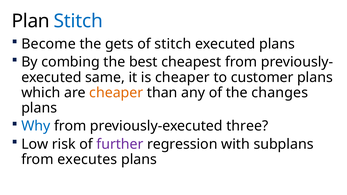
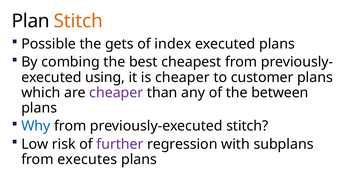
Stitch colour: blue -> orange (78, 21)
Become: Become -> Possible (49, 44)
of stitch: stitch -> index (173, 44)
same: same -> using (105, 77)
cheaper colour: orange -> purple (116, 93)
changes: changes -> between (280, 93)
previously-executed three: three -> stitch (247, 126)
